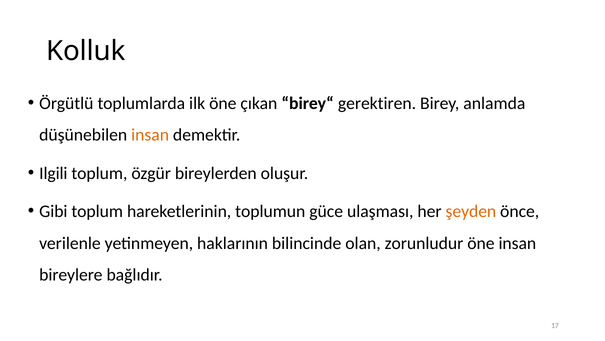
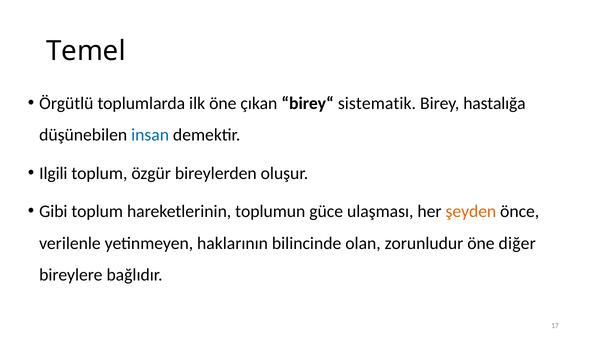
Kolluk: Kolluk -> Temel (86, 51)
gerektiren: gerektiren -> sistematik (377, 103)
anlamda: anlamda -> hastalığa (494, 103)
insan colour: orange -> blue (150, 135)
öne insan: insan -> diğer (517, 243)
